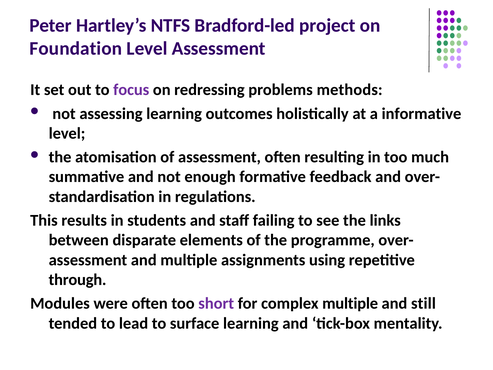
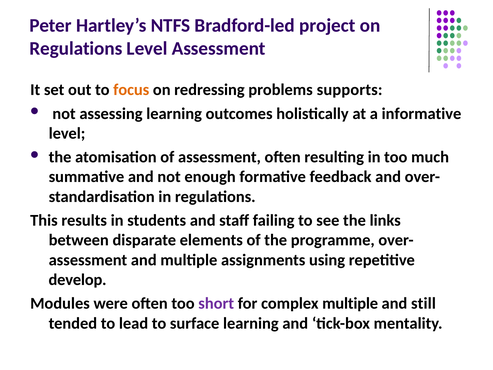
Foundation: Foundation -> Regulations (76, 48)
focus colour: purple -> orange (131, 90)
methods: methods -> supports (350, 90)
through: through -> develop (78, 279)
